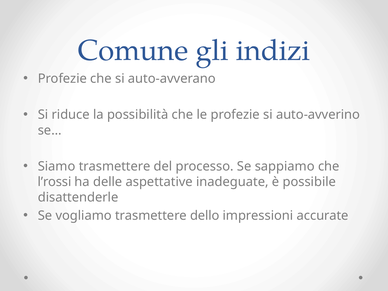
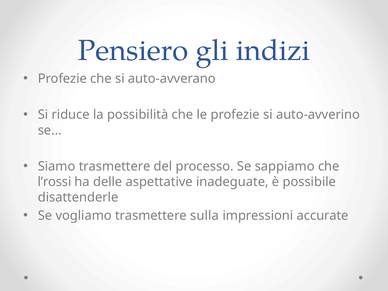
Comune: Comune -> Pensiero (133, 51)
dello: dello -> sulla (205, 216)
